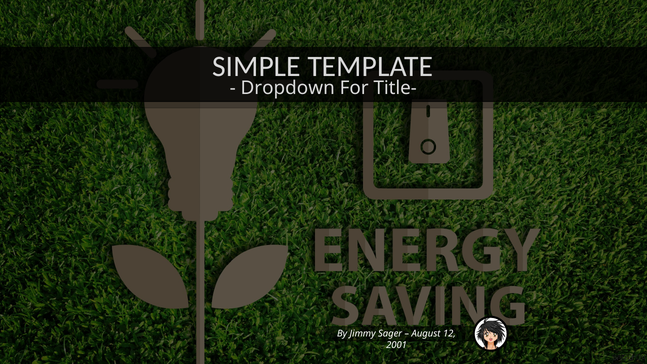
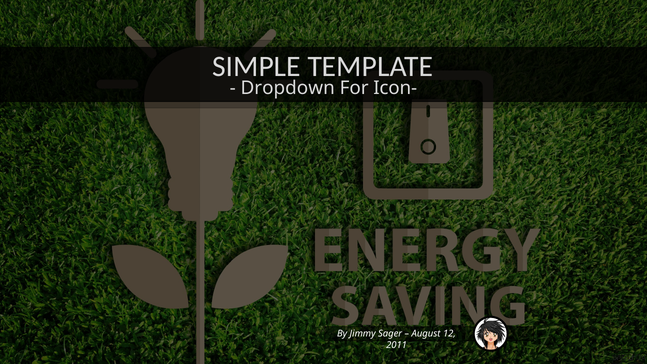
Title-: Title- -> Icon- (395, 88)
2001: 2001 -> 2011 (397, 345)
